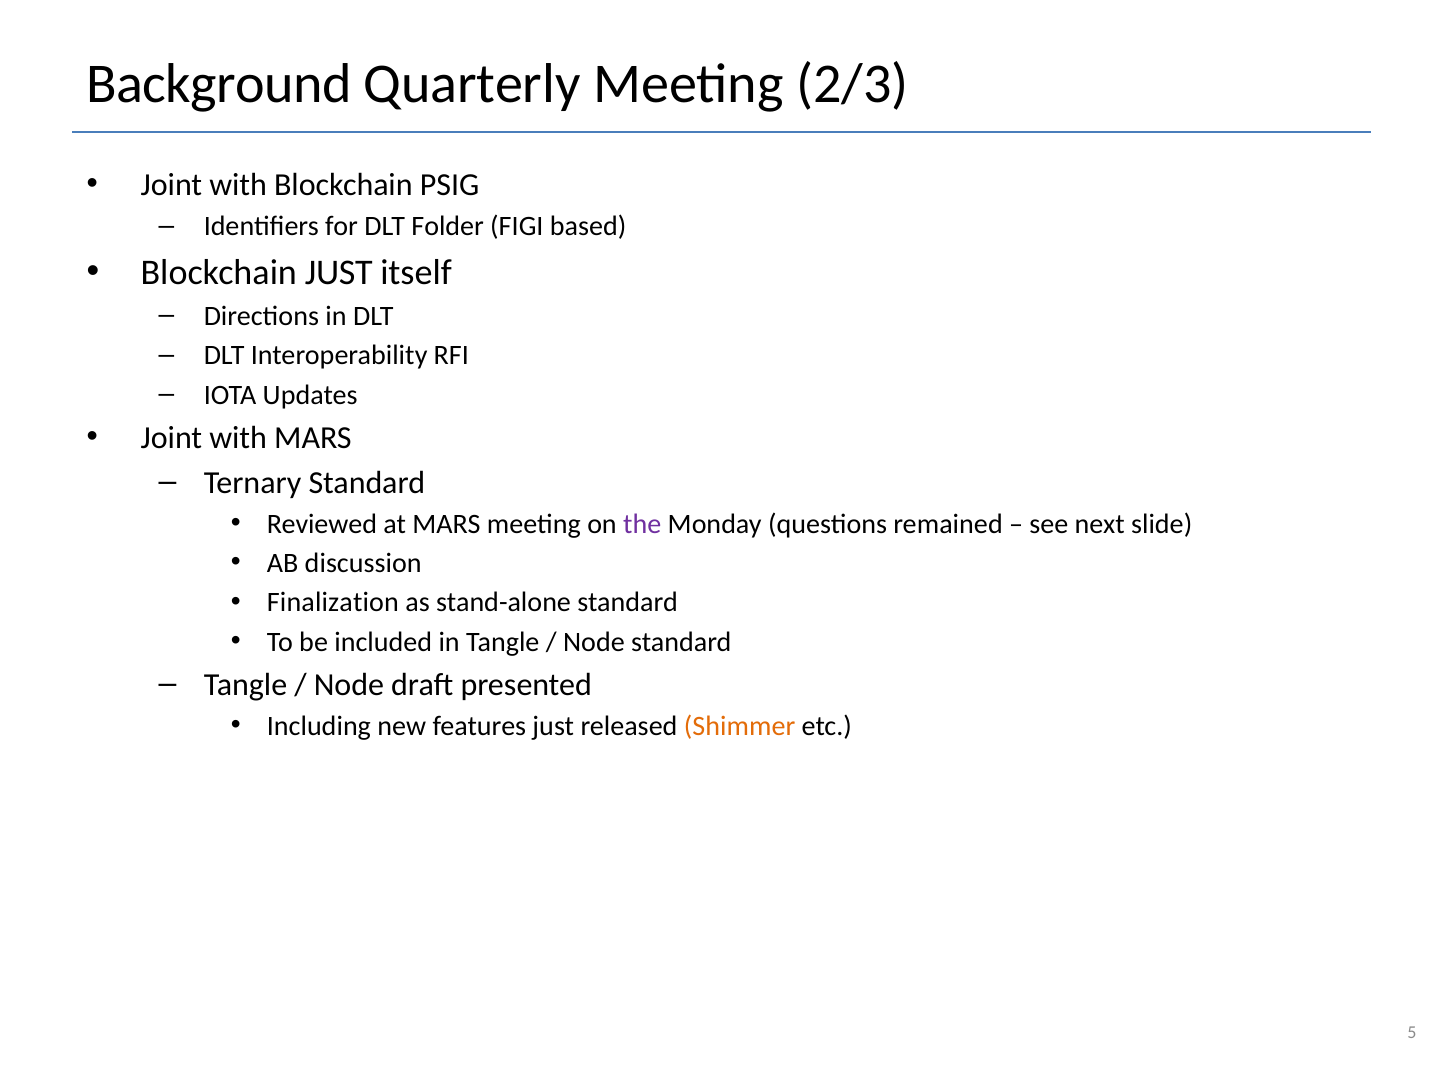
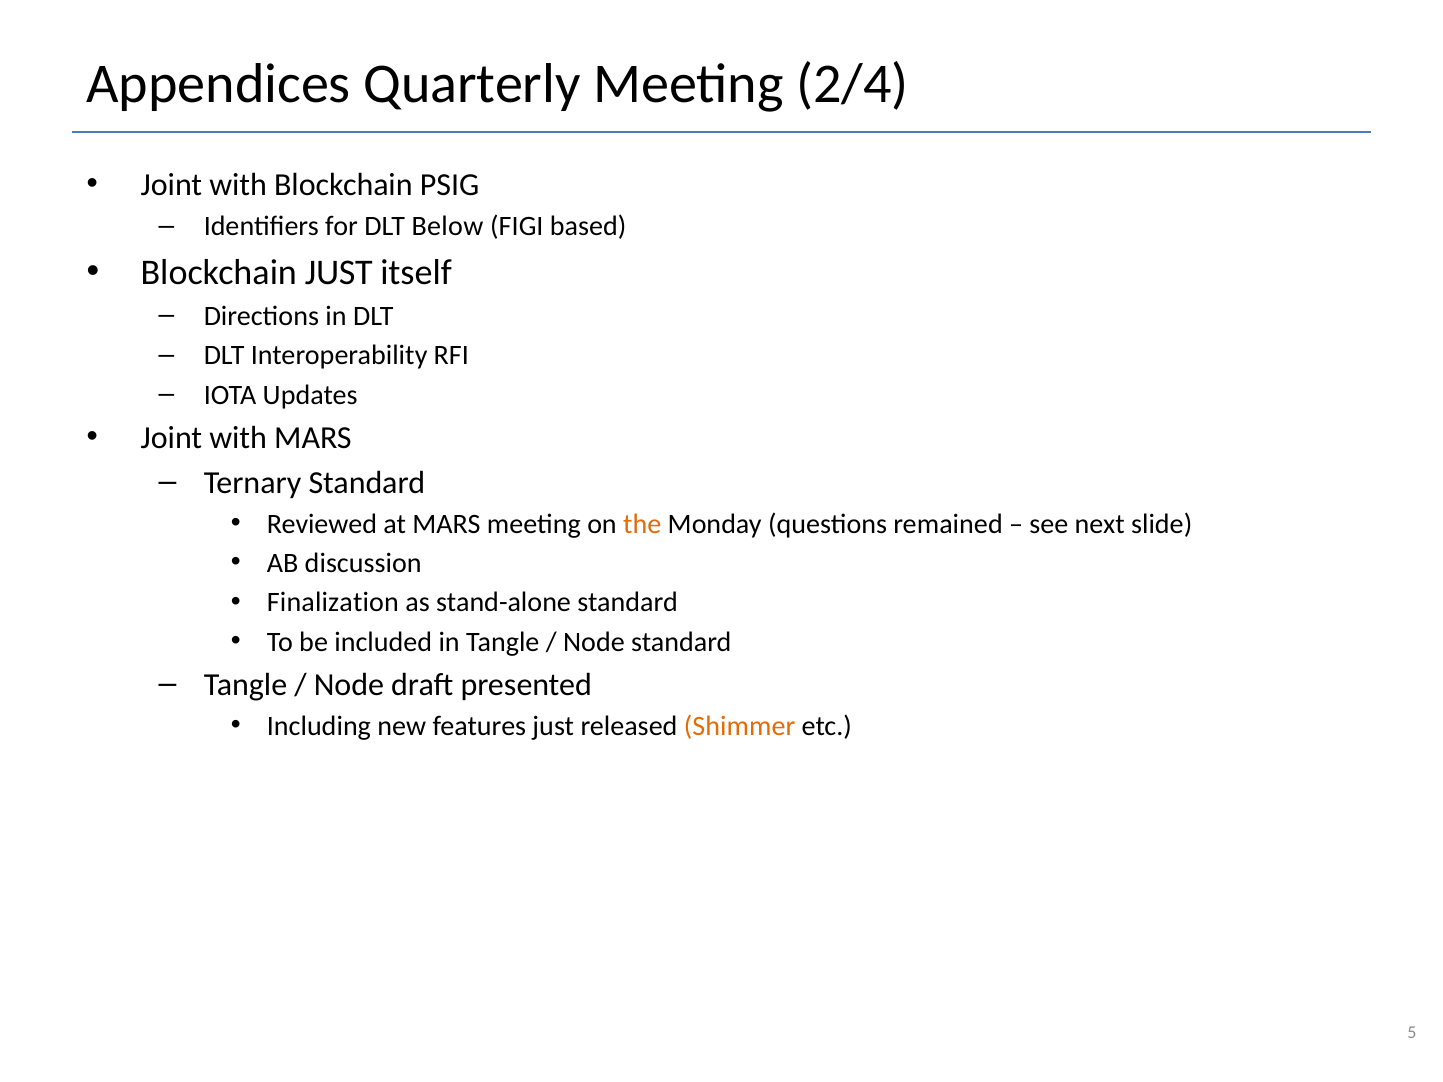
Background: Background -> Appendices (219, 84)
2/3: 2/3 -> 2/4 (852, 84)
Folder: Folder -> Below (448, 226)
the colour: purple -> orange (642, 524)
